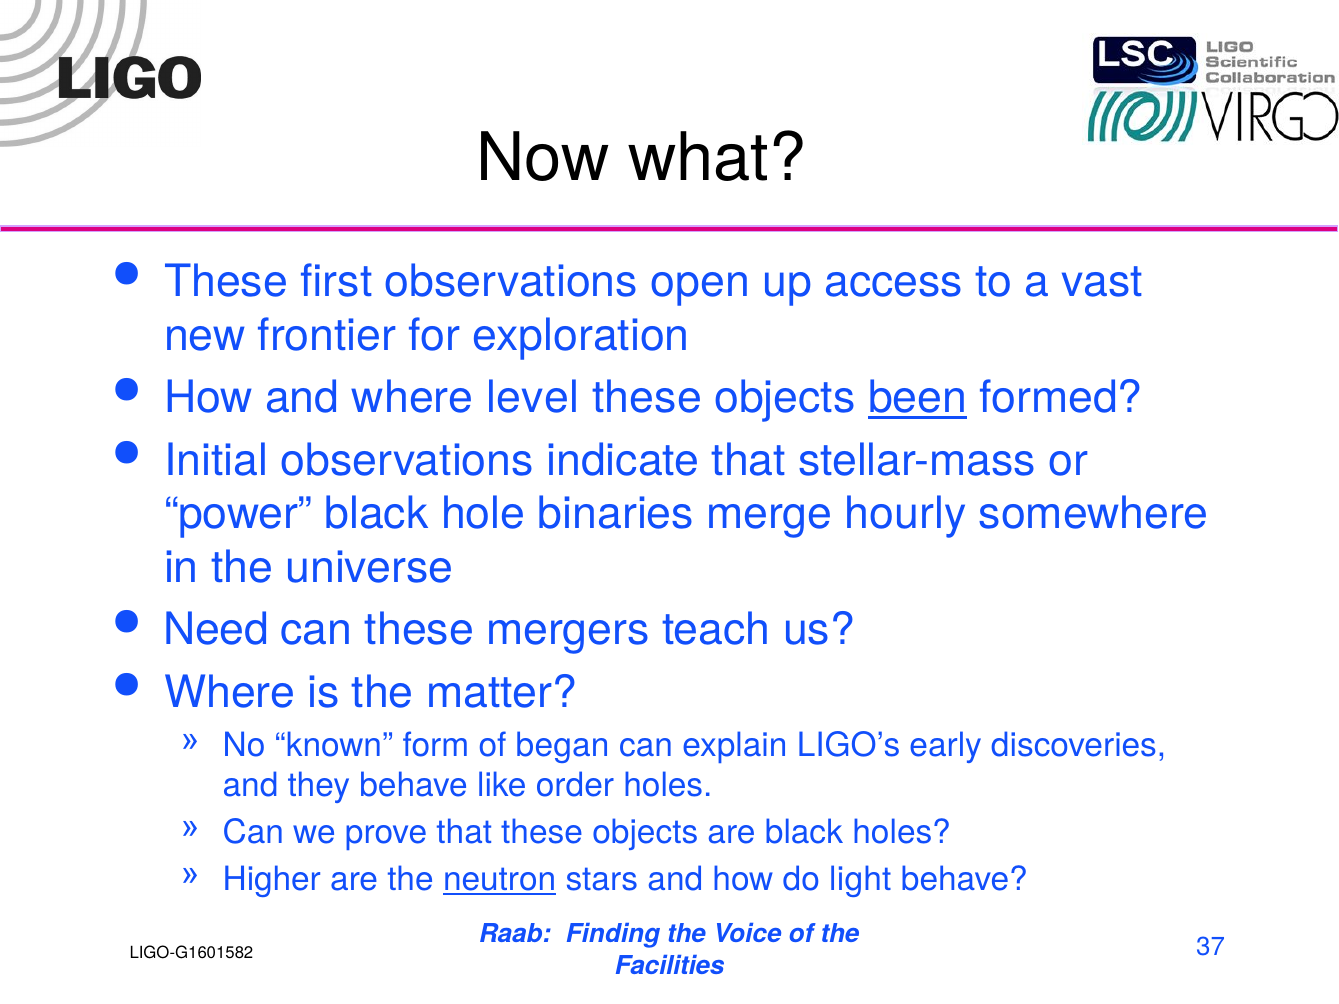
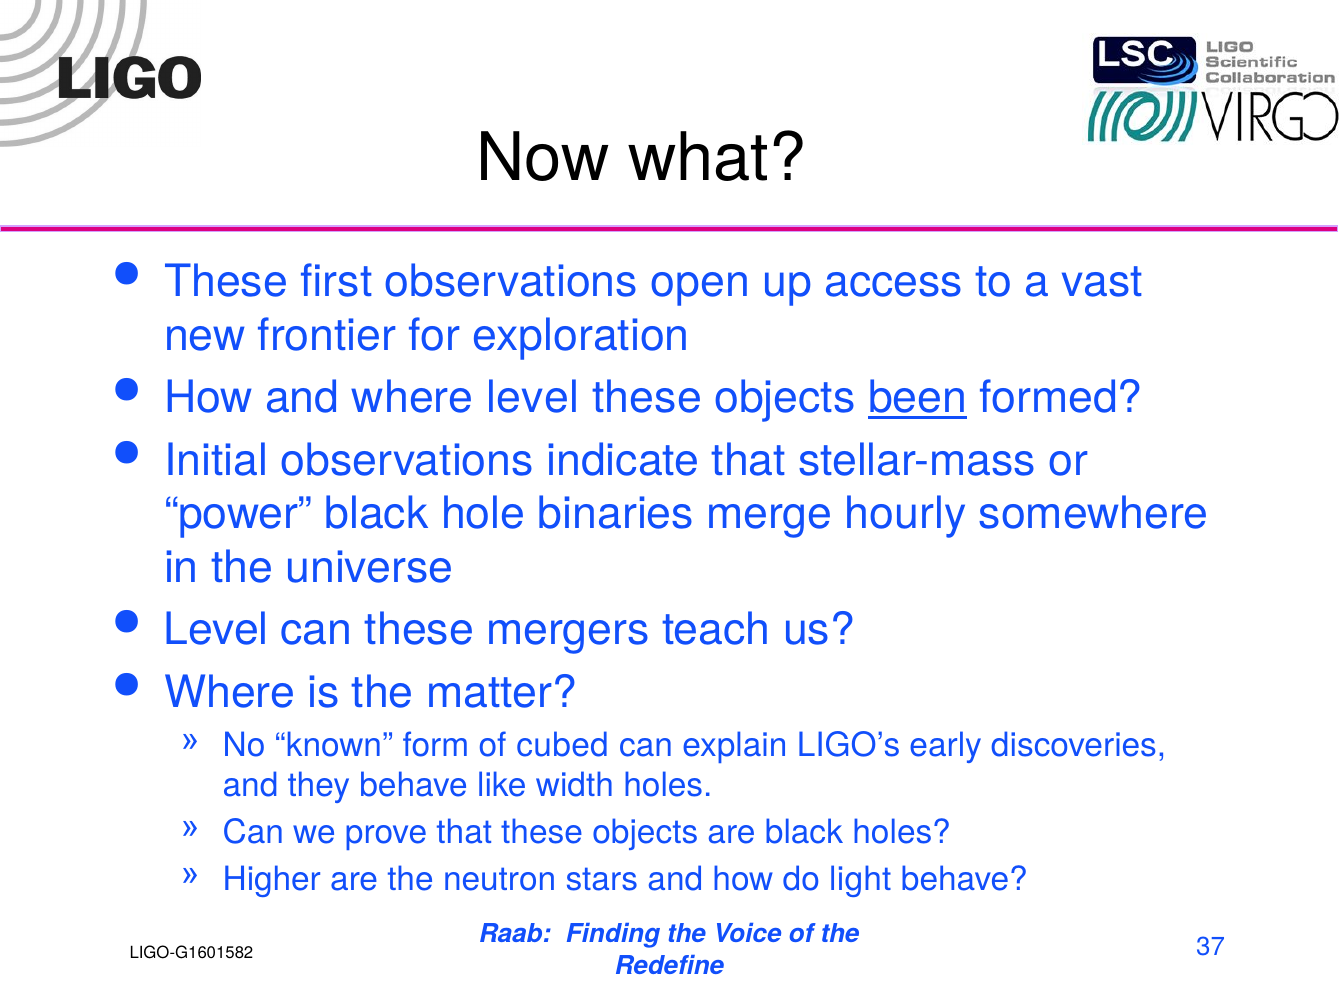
Need: Need -> Level (216, 630)
began: began -> cubed (563, 745)
order: order -> width (575, 786)
neutron underline: present -> none (500, 879)
Facilities: Facilities -> Redefine (669, 966)
